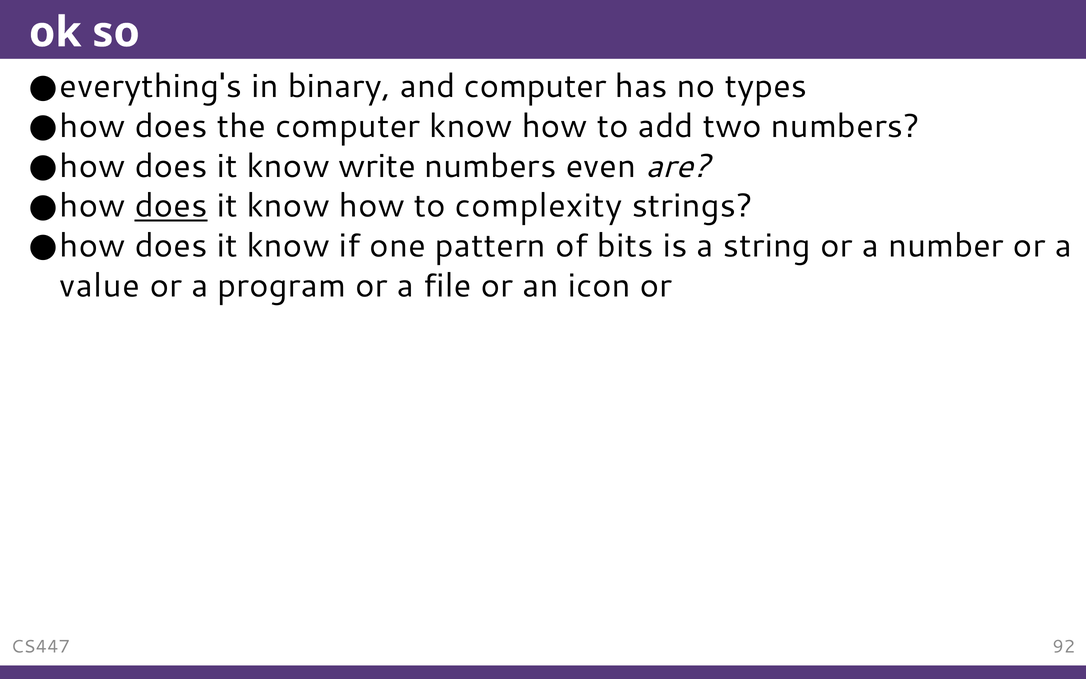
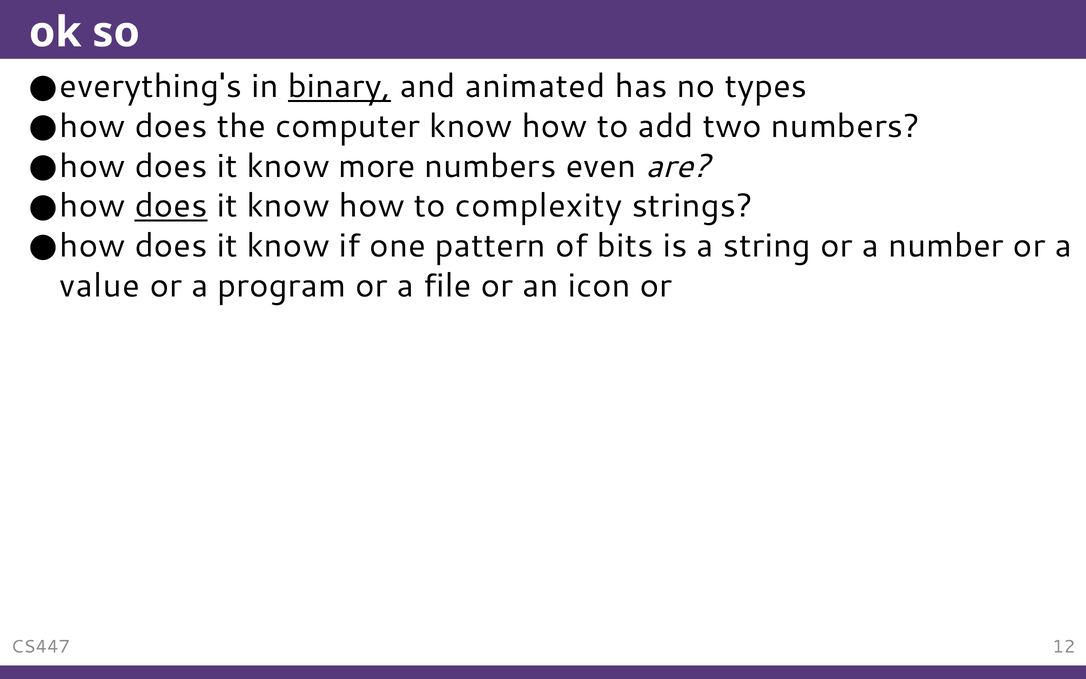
binary underline: none -> present (339, 86)
and computer: computer -> animated (535, 86)
write: write -> more (377, 166)
92: 92 -> 12 (1064, 646)
